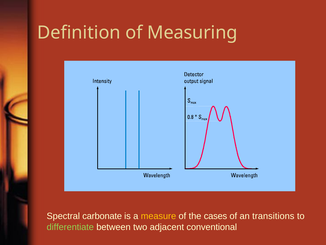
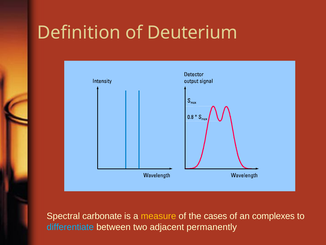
Measuring: Measuring -> Deuterium (192, 33)
transitions: transitions -> complexes (273, 216)
differentiate colour: light green -> light blue (70, 227)
conventional: conventional -> permanently (212, 227)
